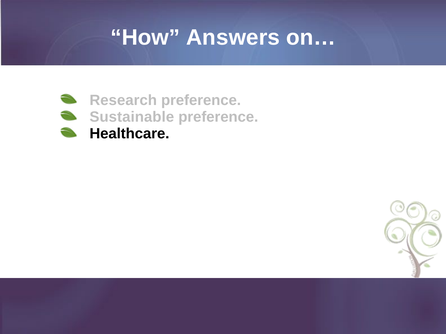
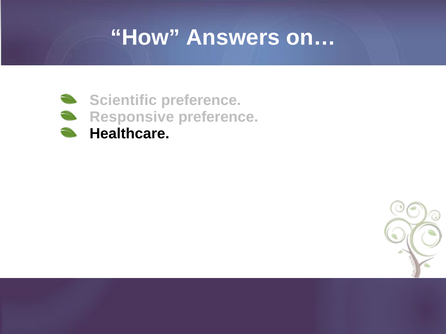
Research: Research -> Scientific (123, 100)
Sustainable: Sustainable -> Responsive (132, 117)
